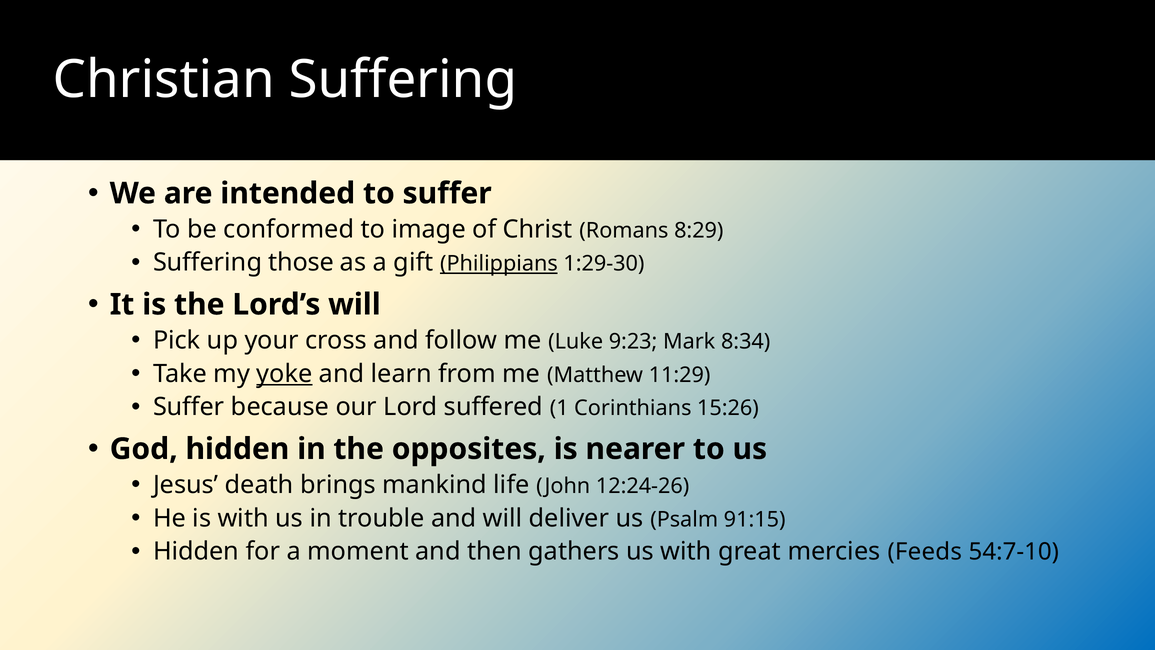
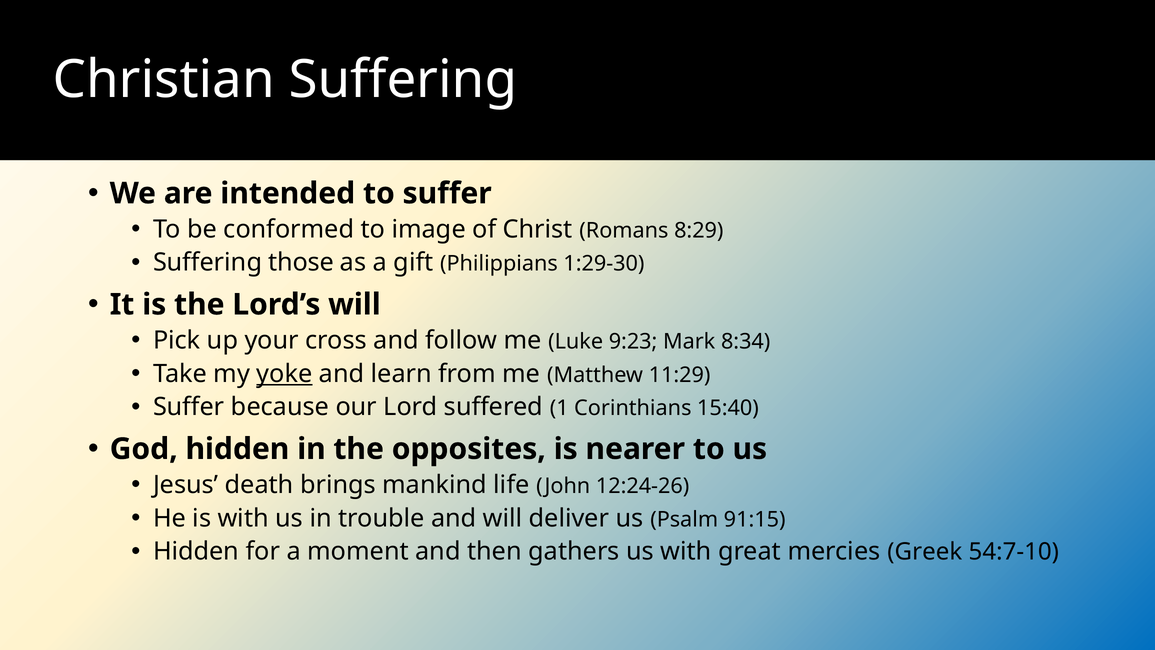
Philippians underline: present -> none (499, 264)
15:26: 15:26 -> 15:40 (728, 408)
Feeds: Feeds -> Greek (925, 552)
